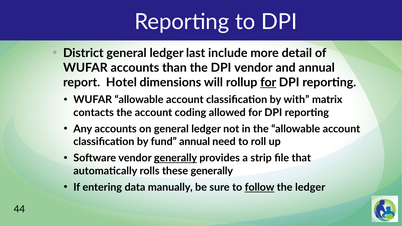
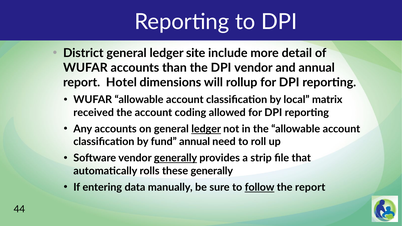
last: last -> site (196, 53)
for underline: present -> none (268, 83)
with: with -> local (297, 100)
contacts: contacts -> received (94, 113)
ledger underline: none -> present (206, 129)
the ledger: ledger -> report (310, 188)
